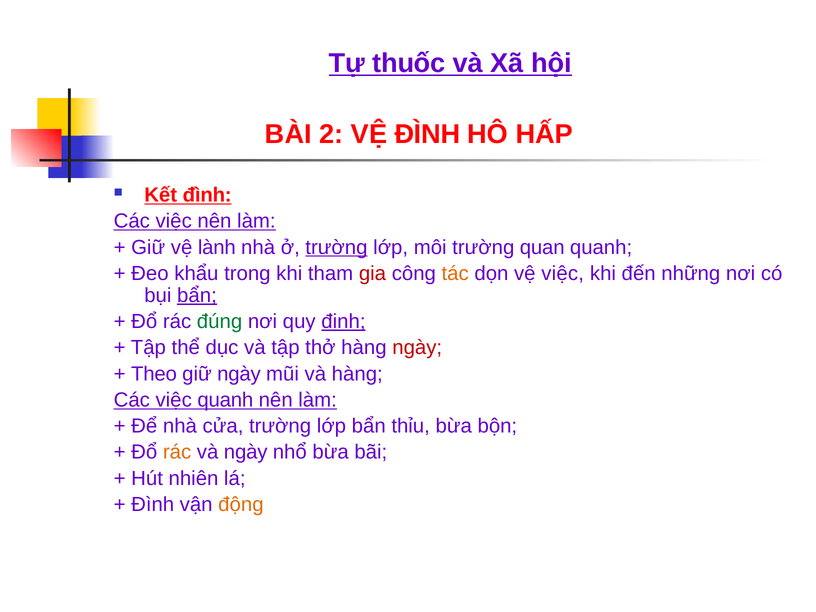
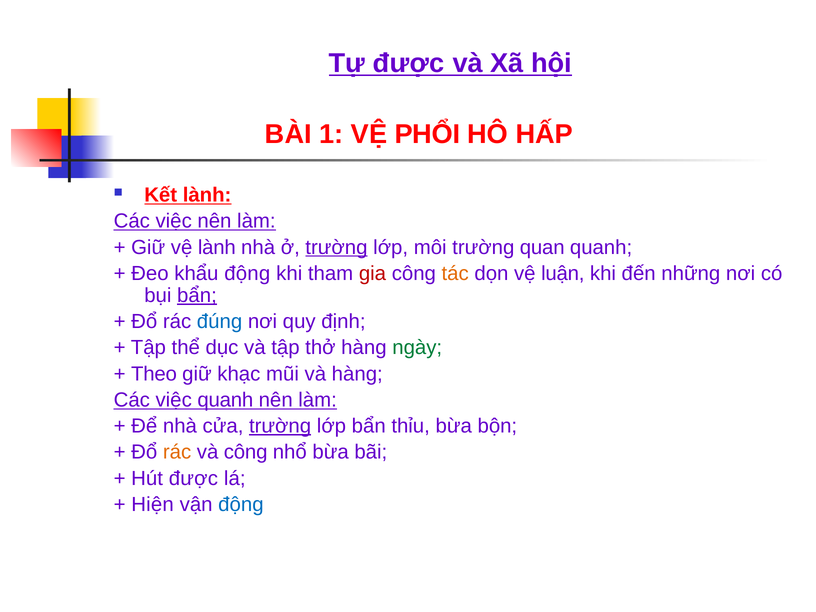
Tự thuốc: thuốc -> được (409, 63)
2: 2 -> 1 (331, 134)
VỆ ĐÌNH: ĐÌNH -> PHỔI (427, 134)
Kết đình: đình -> lành (207, 195)
khẩu trong: trong -> động (247, 273)
vệ việc: việc -> luận (563, 273)
đúng colour: green -> blue (220, 322)
định underline: present -> none (343, 322)
ngày colour: red -> green (417, 348)
giữ ngày: ngày -> khạc (239, 374)
trường underline: none -> present (280, 426)
và ngày: ngày -> công (246, 452)
Hút nhiên: nhiên -> được (193, 478)
Đình: Đình -> Hiện (153, 504)
động colour: orange -> blue (241, 504)
